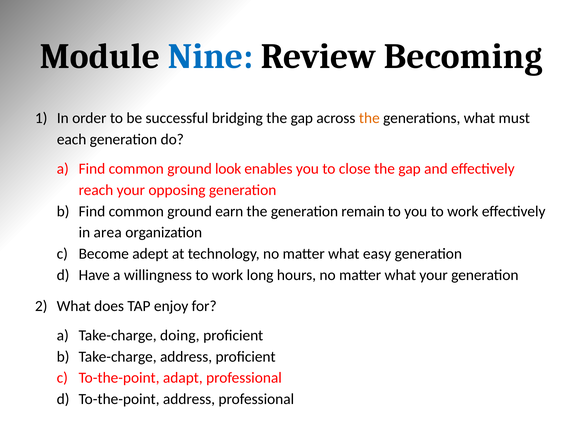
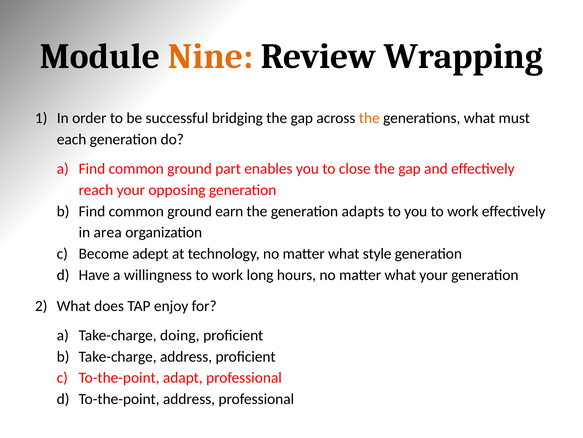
Nine colour: blue -> orange (211, 56)
Becoming: Becoming -> Wrapping (463, 56)
look: look -> part (228, 169)
remain: remain -> adapts (363, 211)
easy: easy -> style (377, 253)
